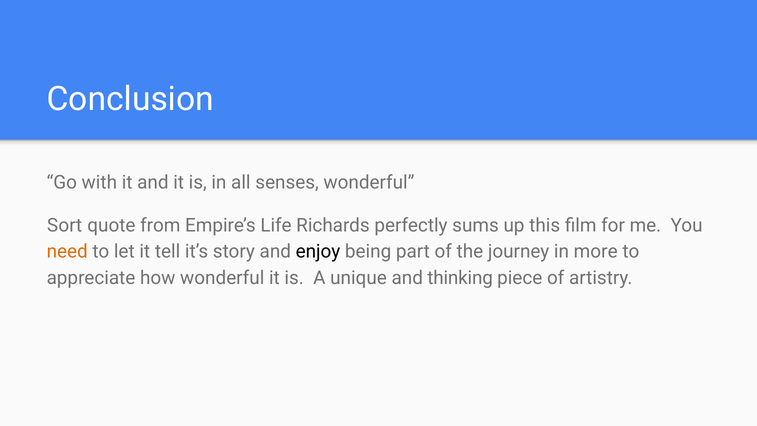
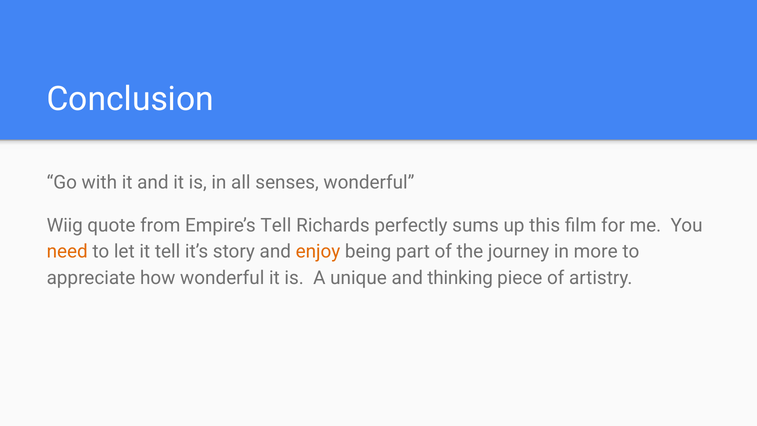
Sort: Sort -> Wiig (65, 225)
Empire’s Life: Life -> Tell (276, 225)
enjoy colour: black -> orange (318, 252)
